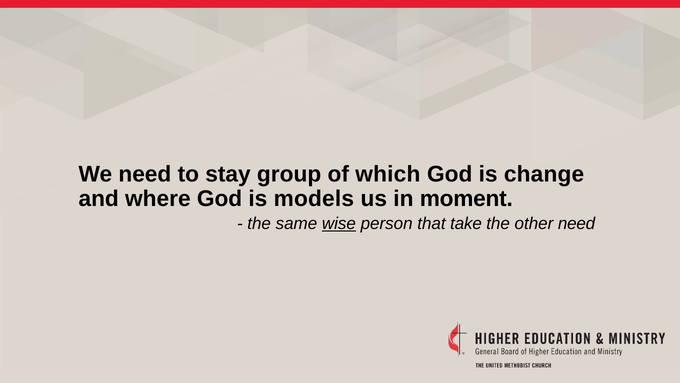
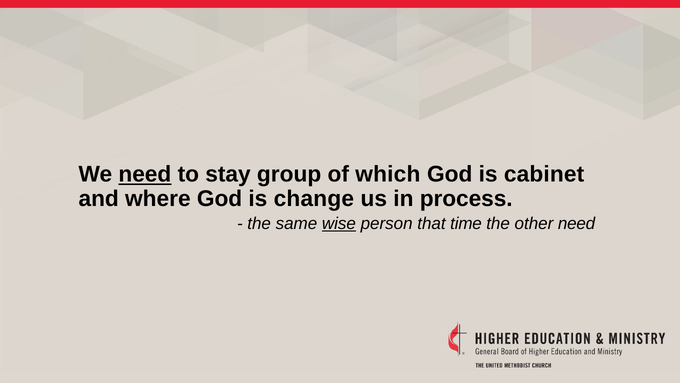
need underline: none -> present (145, 174)
change: change -> cabinet (544, 174)
models: models -> change (314, 199)
moment: moment -> process (466, 199)
take: take -> time (466, 223)
